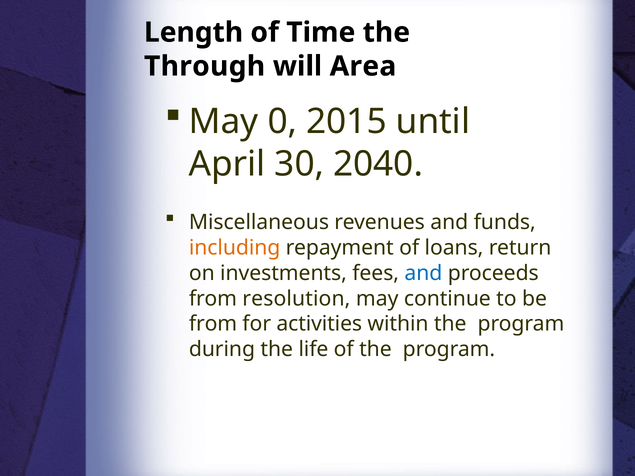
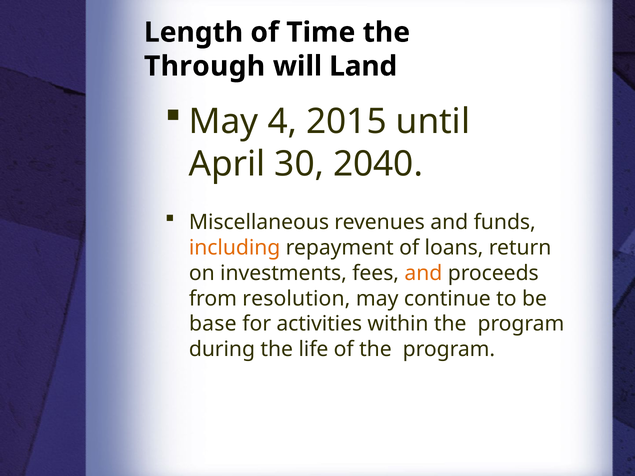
Area: Area -> Land (363, 66)
0: 0 -> 4 (282, 122)
and colour: blue -> orange (423, 273)
from: from -> base (213, 324)
